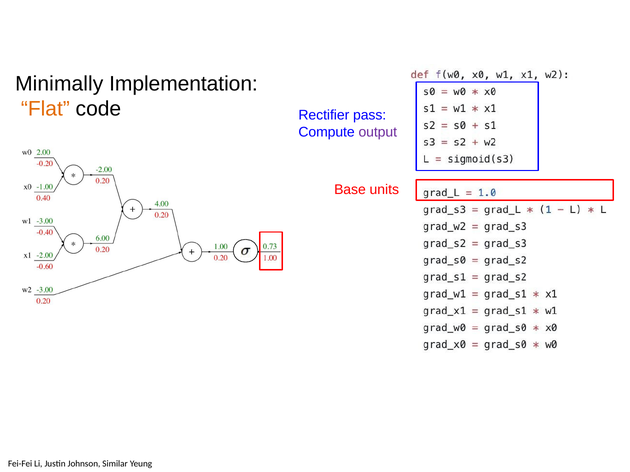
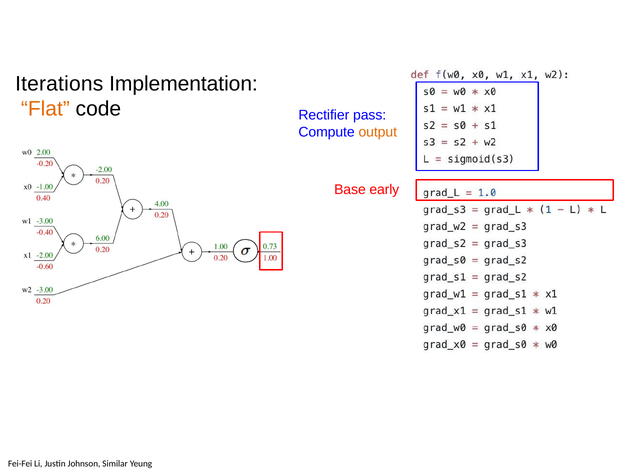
Minimally: Minimally -> Iterations (59, 84)
output colour: purple -> orange (378, 132)
units: units -> early (384, 190)
